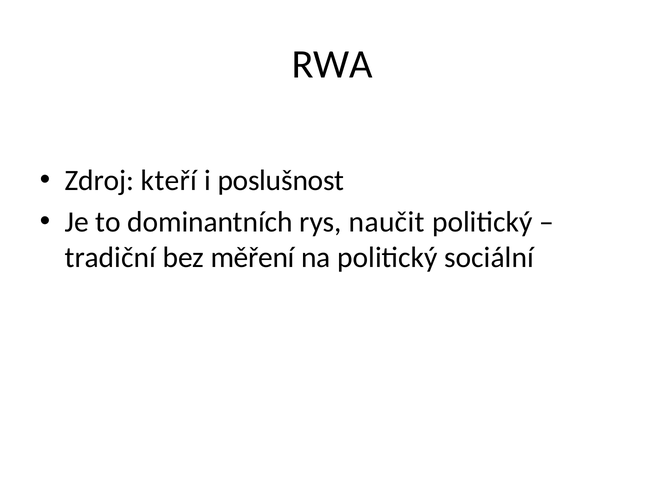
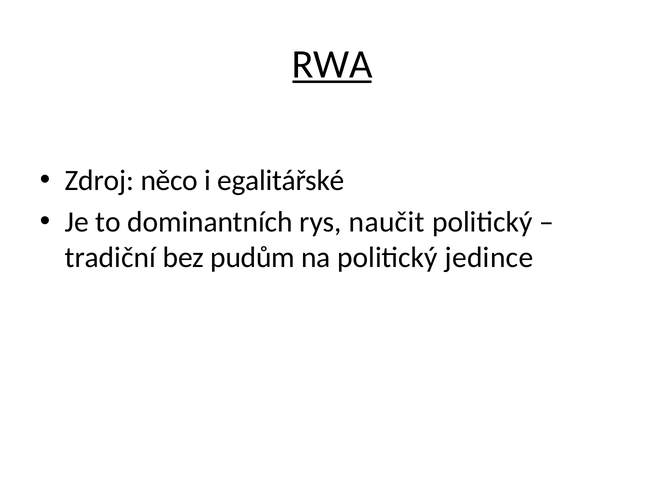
RWA underline: none -> present (332, 64)
kteří: kteří -> něco (169, 181)
poslušnost: poslušnost -> egalitářské (281, 181)
měření: měření -> pudům (253, 257)
sociální: sociální -> jedince (489, 257)
